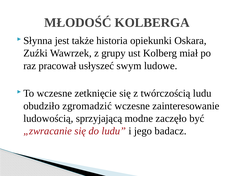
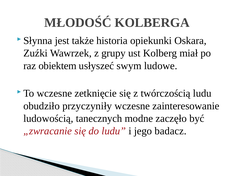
pracował: pracował -> obiektem (57, 66)
zgromadzić: zgromadzić -> przyczyniły (87, 106)
sprzyjającą: sprzyjającą -> tanecznych (99, 118)
